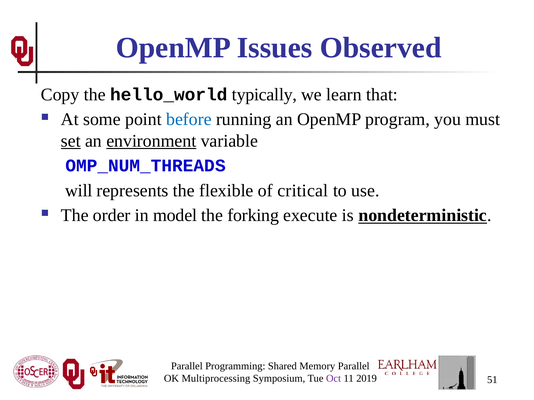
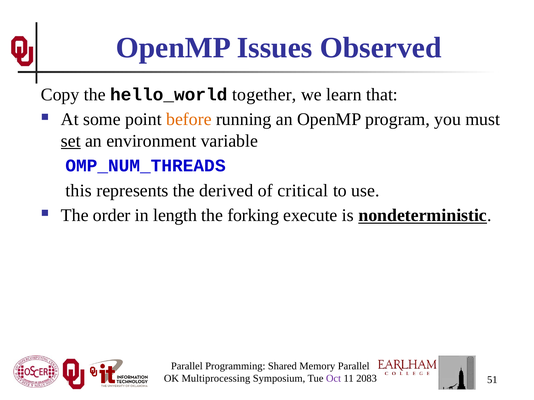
typically: typically -> together (264, 95)
before colour: blue -> orange (189, 120)
environment underline: present -> none (151, 141)
will: will -> this (79, 191)
flexible: flexible -> derived (226, 191)
model: model -> length (175, 216)
2019: 2019 -> 2083 (367, 379)
